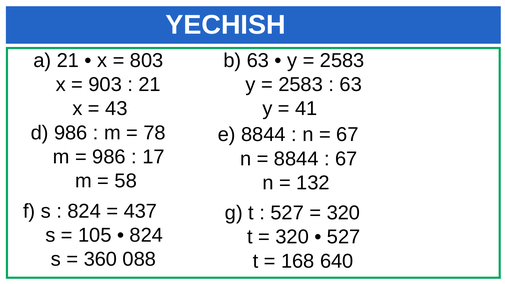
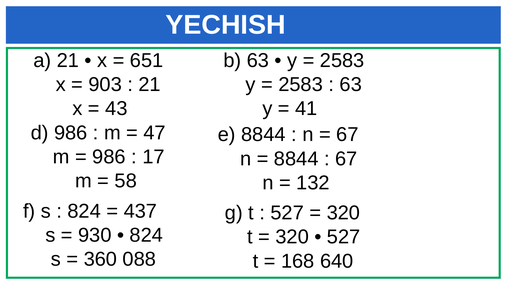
803: 803 -> 651 (147, 61)
78: 78 -> 47 (155, 133)
105: 105 -> 930 (95, 235)
